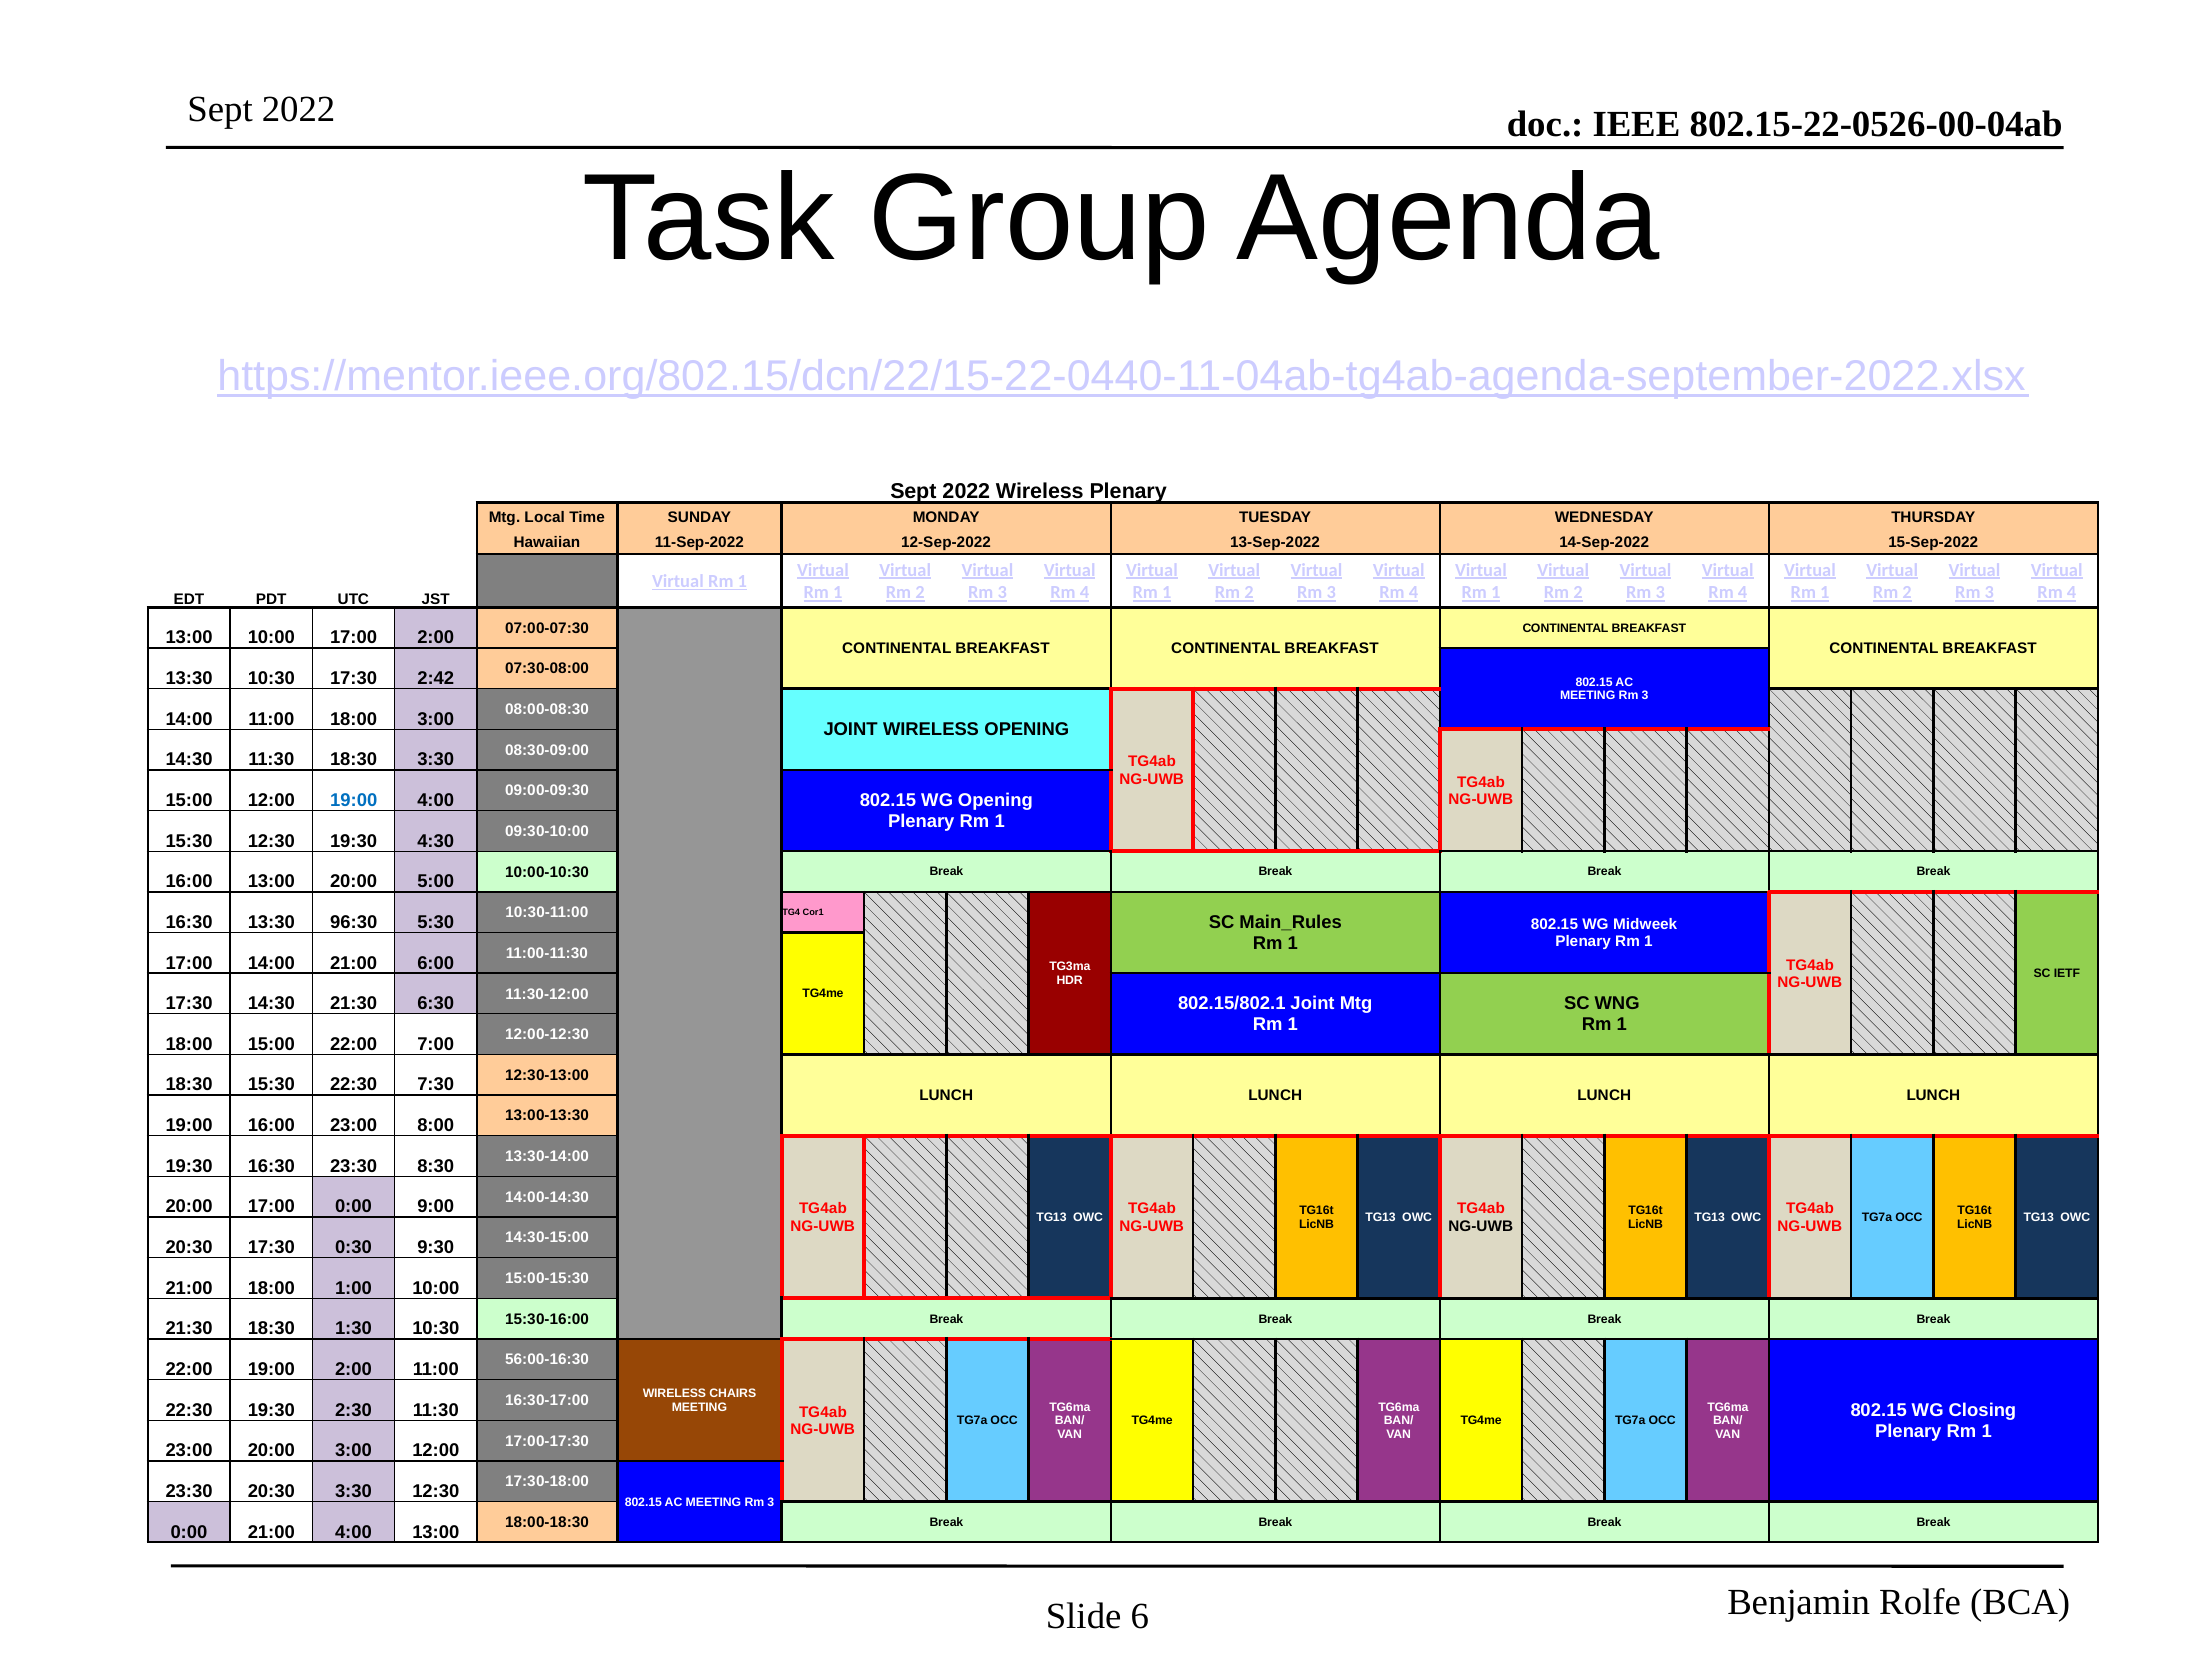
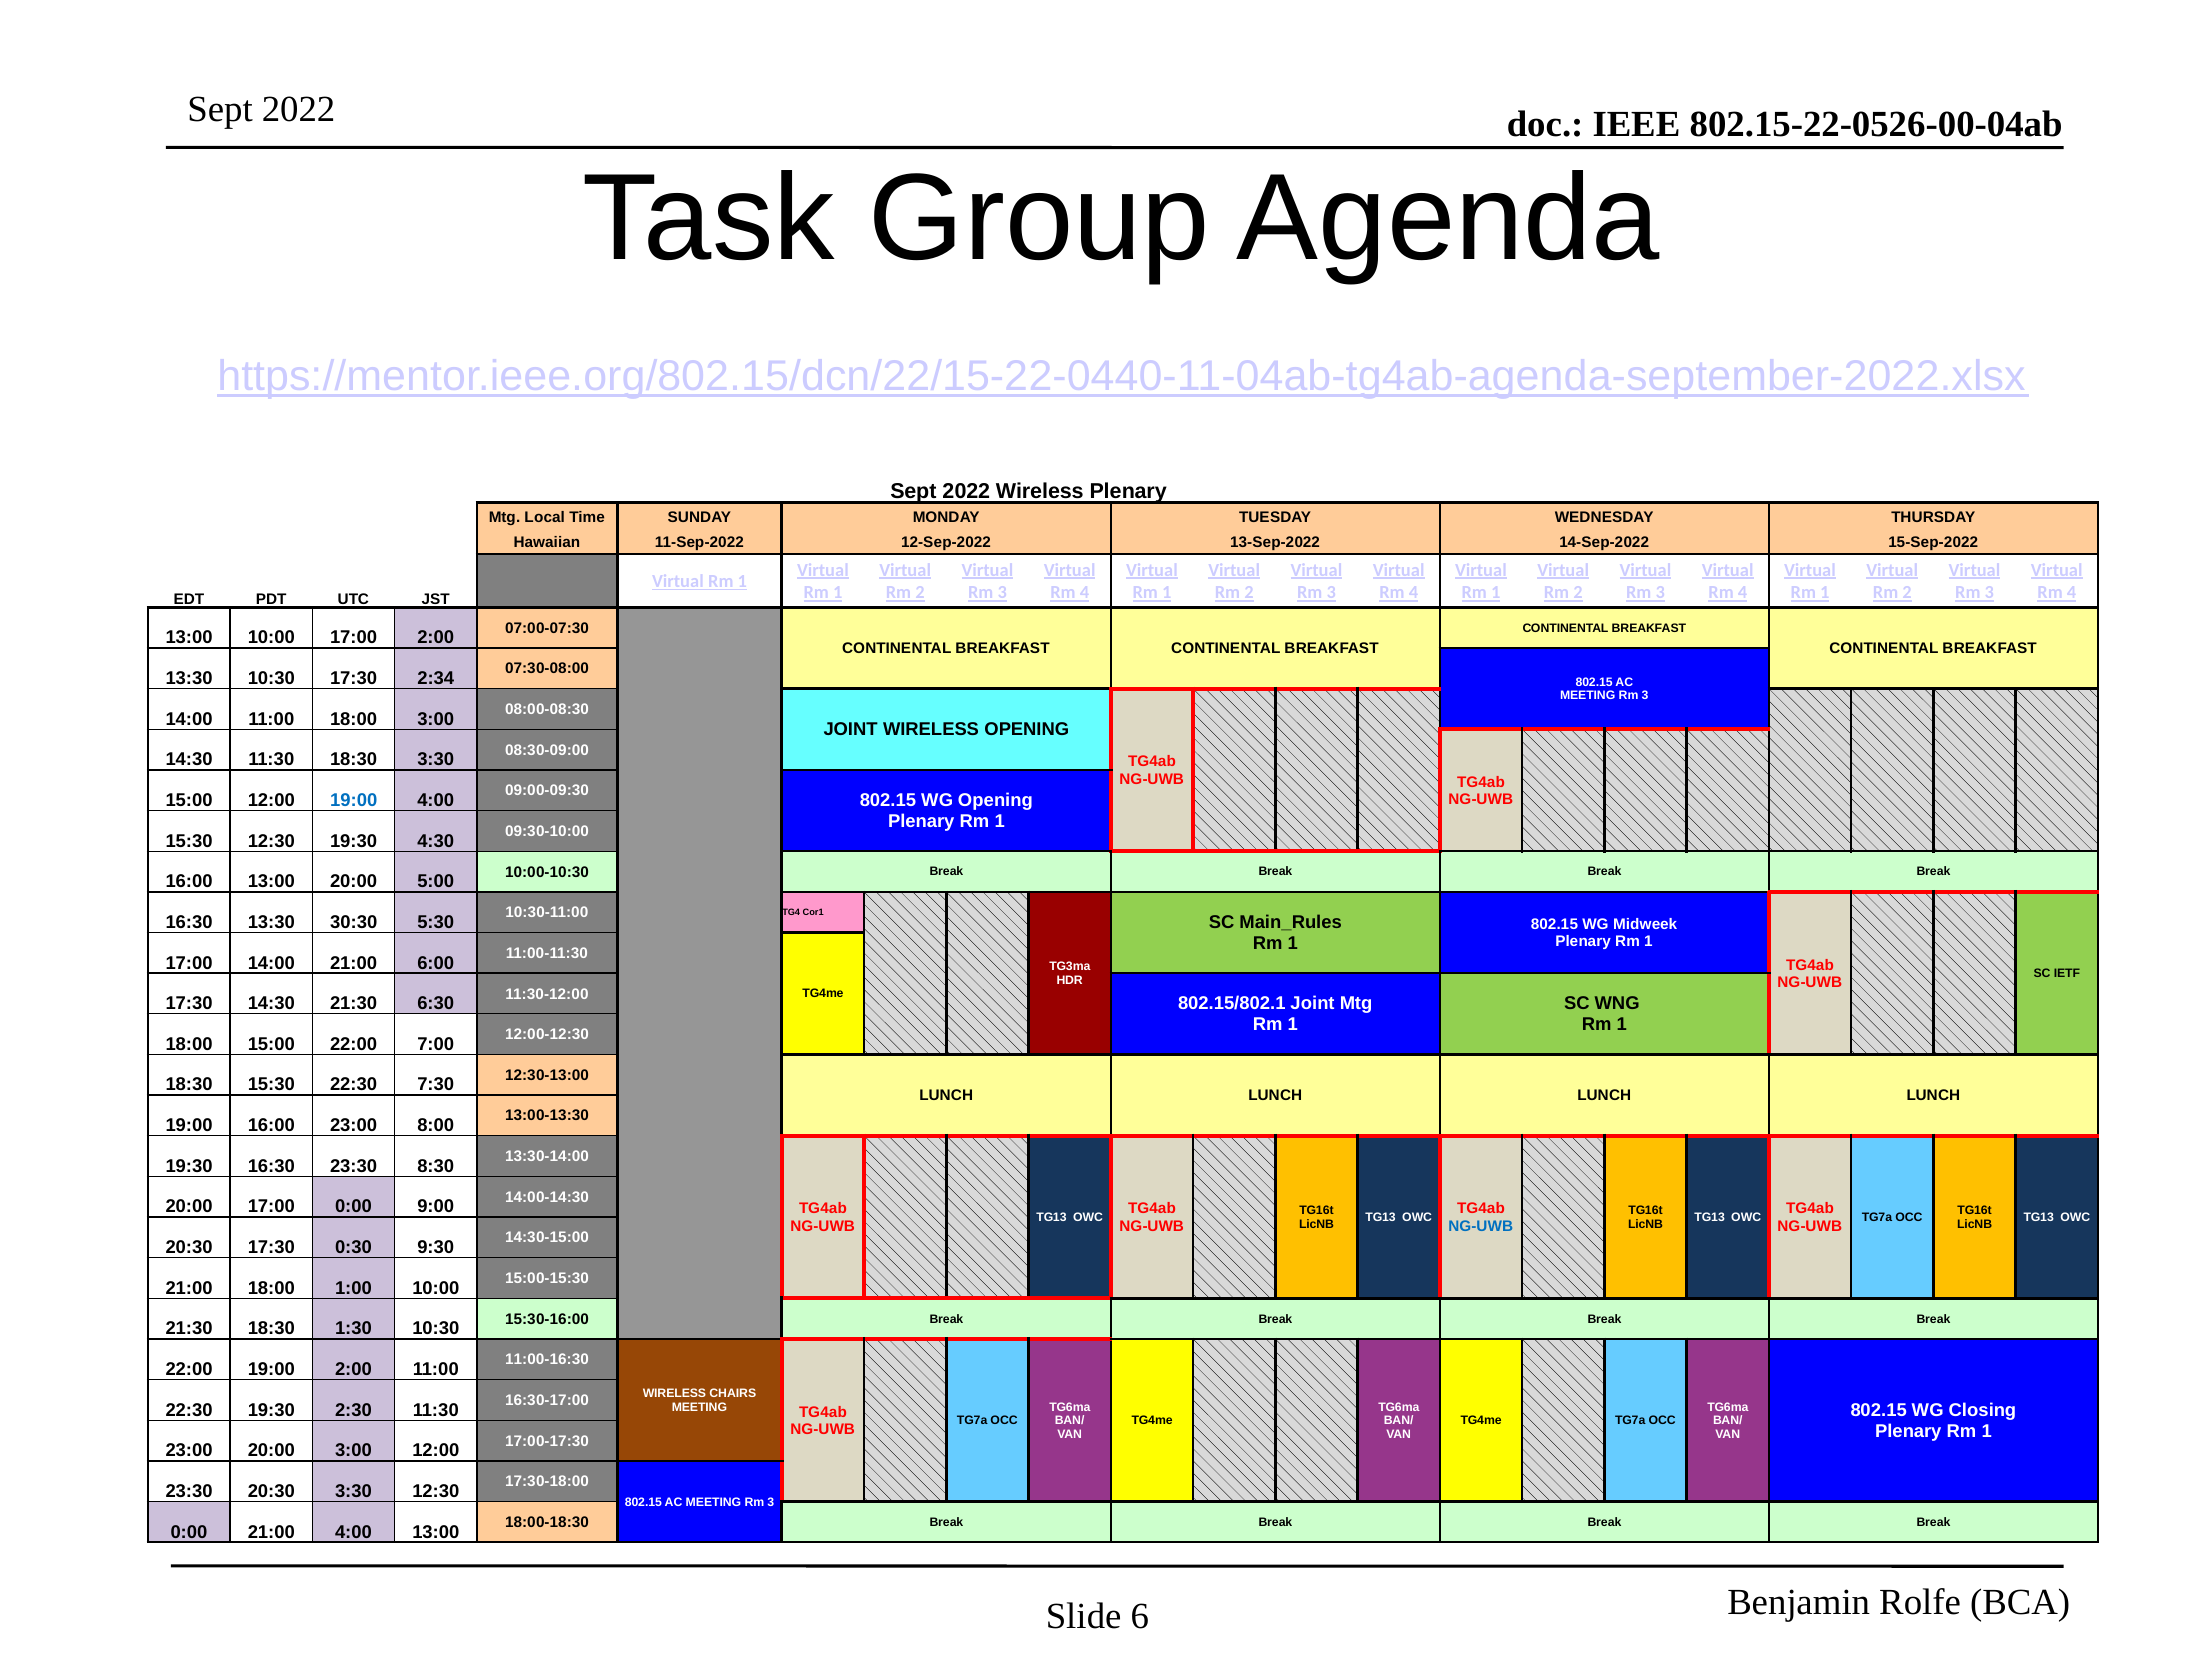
2:42: 2:42 -> 2:34 (436, 679)
96:30: 96:30 -> 30:30 (354, 922)
NG-UWB colour: black -> blue (1481, 1226)
56:00-16:30: 56:00-16:30 -> 11:00-16:30 (547, 1360)
